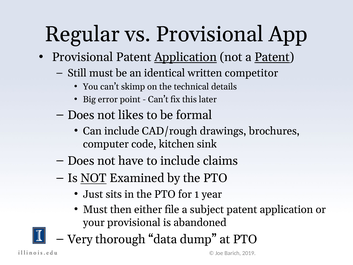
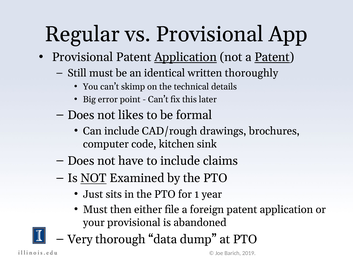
competitor: competitor -> thoroughly (251, 73)
subject: subject -> foreign (207, 209)
